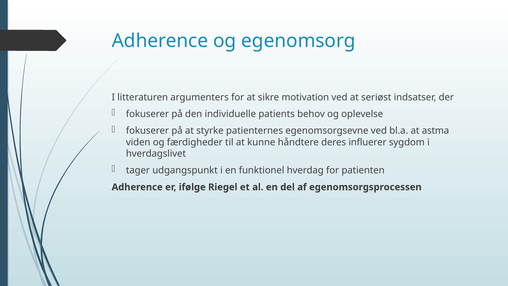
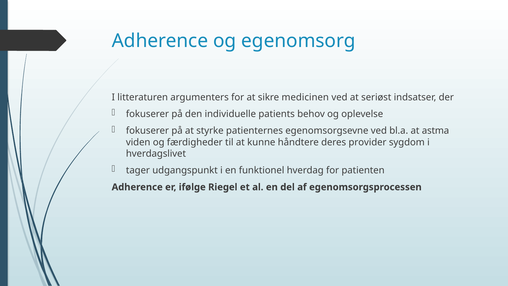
motivation: motivation -> medicinen (305, 97)
influerer: influerer -> provider (368, 142)
